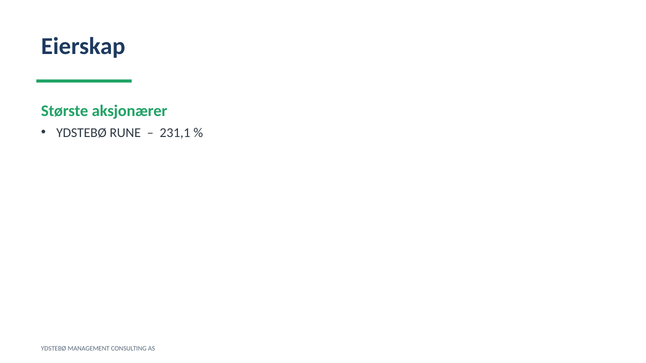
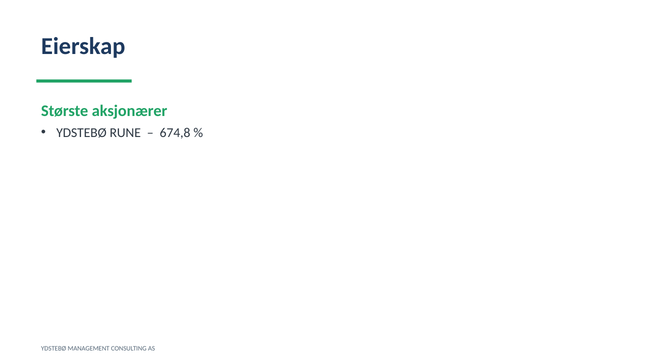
231,1: 231,1 -> 674,8 (175, 133)
